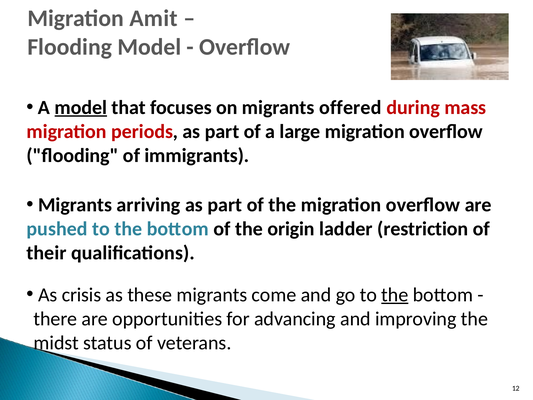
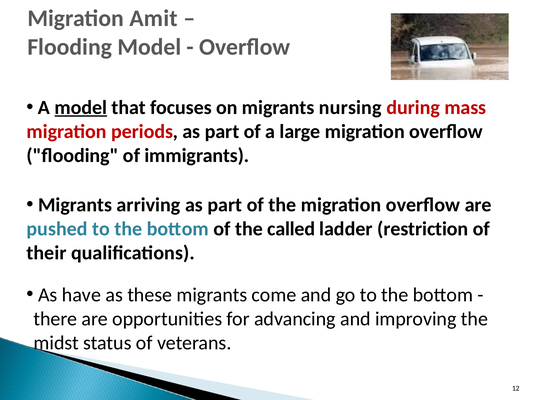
offered: offered -> nursing (350, 107)
origin: origin -> called (291, 229)
crisis: crisis -> have (81, 295)
the underline: present -> none (395, 295)
